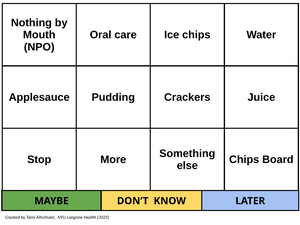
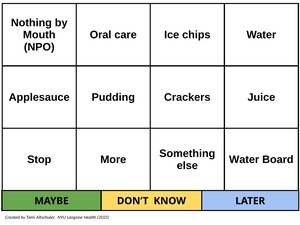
Chips: Chips -> Water (244, 160)
